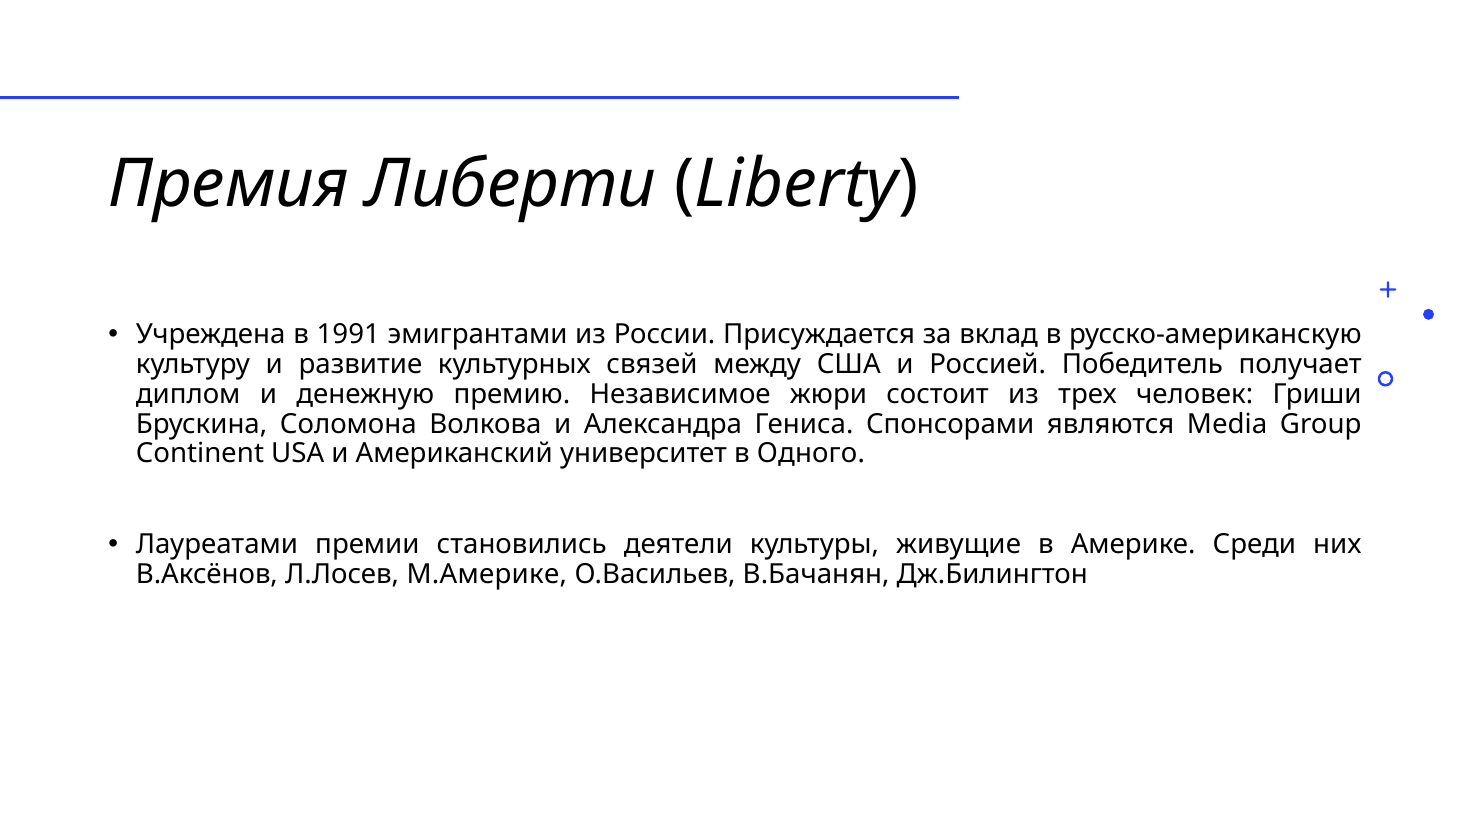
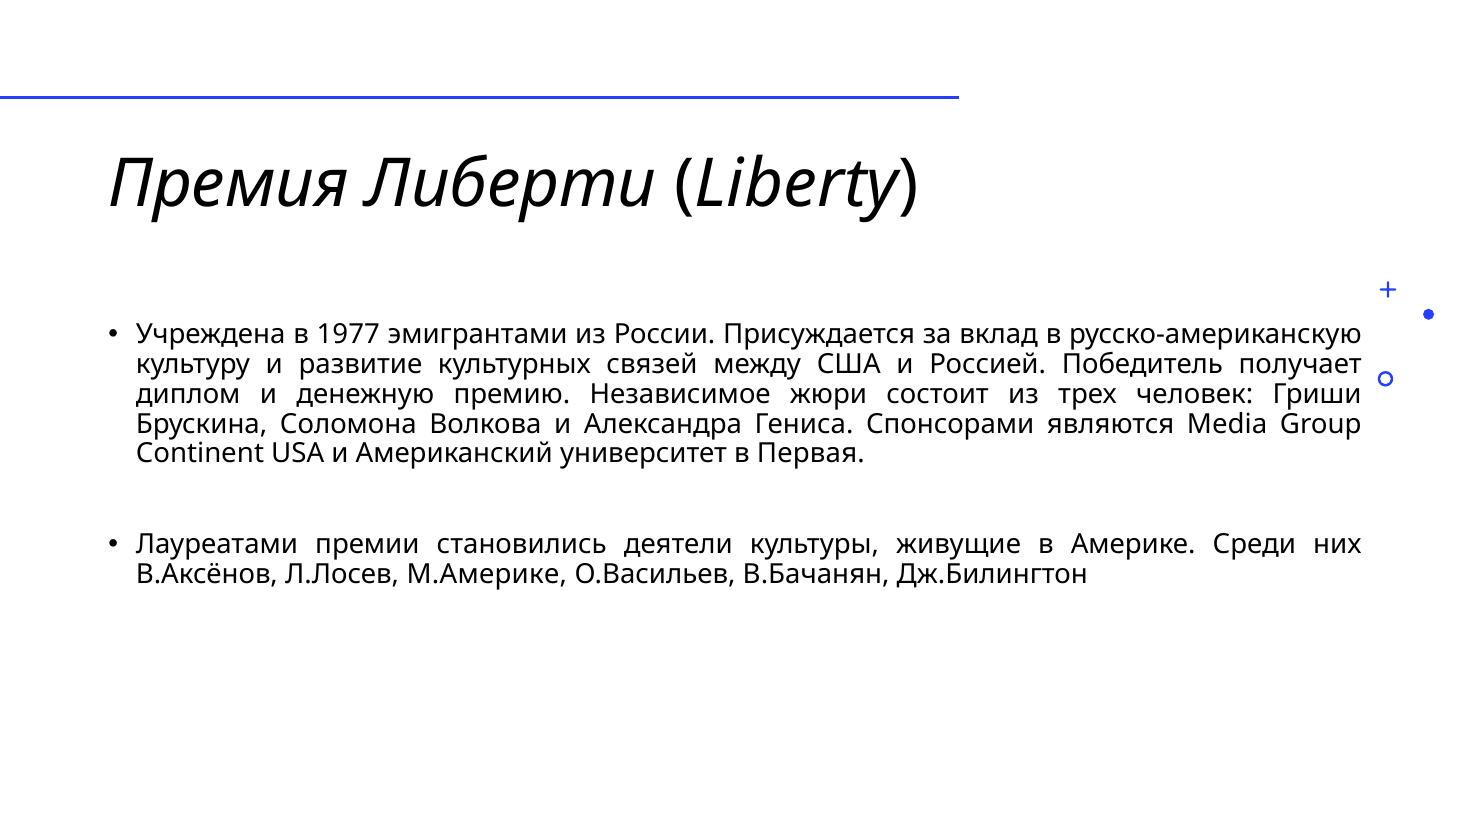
1991: 1991 -> 1977 (348, 335)
Одного: Одного -> Первая (811, 454)
